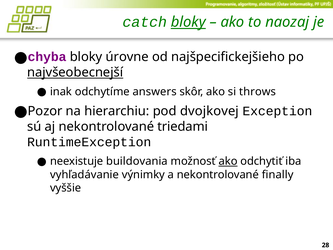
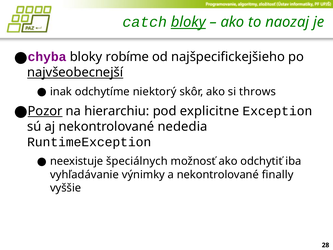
úrovne: úrovne -> robíme (127, 57)
answers: answers -> niektorý (155, 92)
Pozor underline: none -> present (45, 111)
dvojkovej: dvojkovej -> explicitne (209, 111)
triedami: triedami -> nededia (183, 126)
buildovania: buildovania -> špeciálnych (137, 161)
ako underline: present -> none (228, 161)
